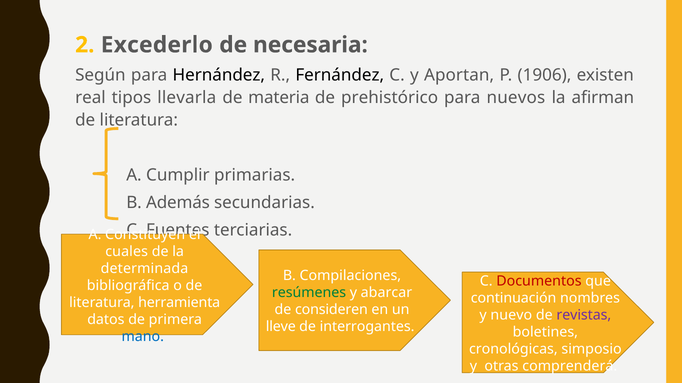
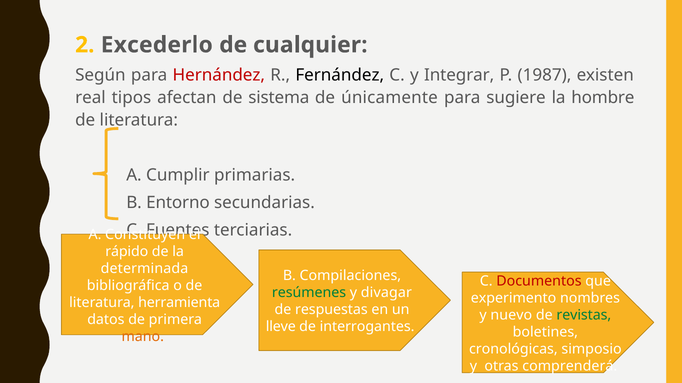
necesaria: necesaria -> cualquier (310, 45)
Hernández colour: black -> red (219, 75)
Aportan: Aportan -> Integrar (459, 75)
1906: 1906 -> 1987 (544, 75)
llevarla: llevarla -> afectan (187, 98)
materia: materia -> sistema (279, 98)
prehistórico: prehistórico -> únicamente (389, 98)
nuevos: nuevos -> sugiere (516, 98)
afirman: afirman -> hombre (603, 98)
Además: Además -> Entorno (178, 203)
cuales: cuales -> rápido (127, 252)
abarcar: abarcar -> divagar (386, 293)
continuación: continuación -> experimento (514, 298)
consideren: consideren -> respuestas (331, 310)
revistas colour: purple -> green (584, 315)
mano colour: blue -> orange (143, 337)
